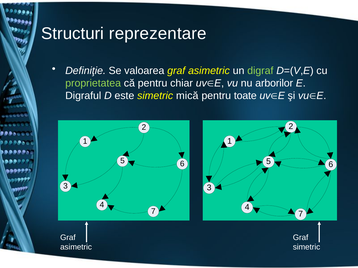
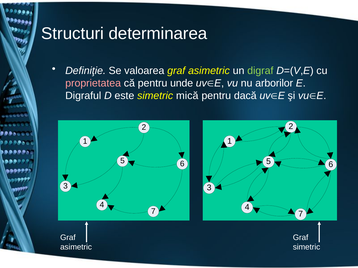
reprezentare: reprezentare -> determinarea (158, 34)
proprietatea colour: light green -> pink (93, 83)
chiar: chiar -> unde (182, 83)
toate: toate -> dacă (245, 96)
